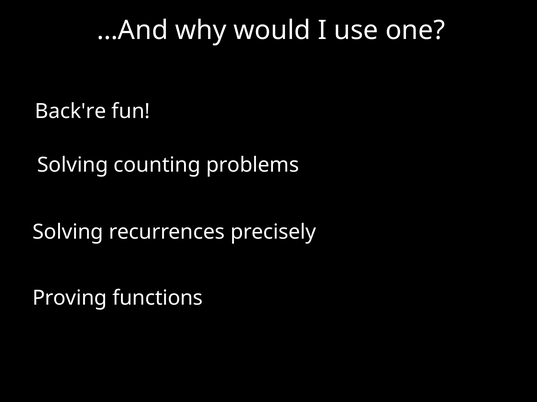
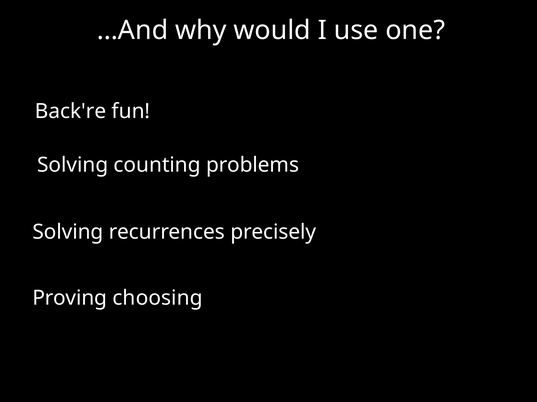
functions: functions -> choosing (158, 299)
